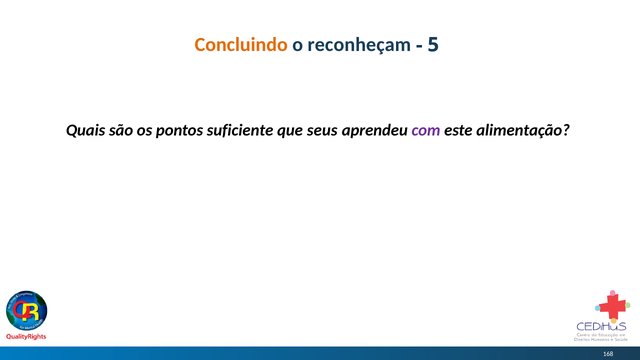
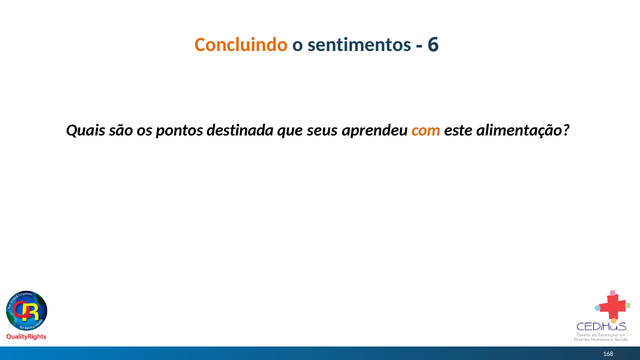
reconheçam: reconheçam -> sentimentos (359, 45)
5: 5 -> 6 (433, 45)
suficiente: suficiente -> destinada (240, 130)
com colour: purple -> orange (426, 130)
